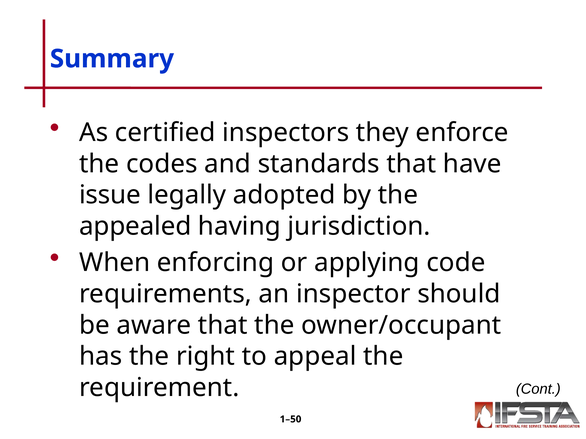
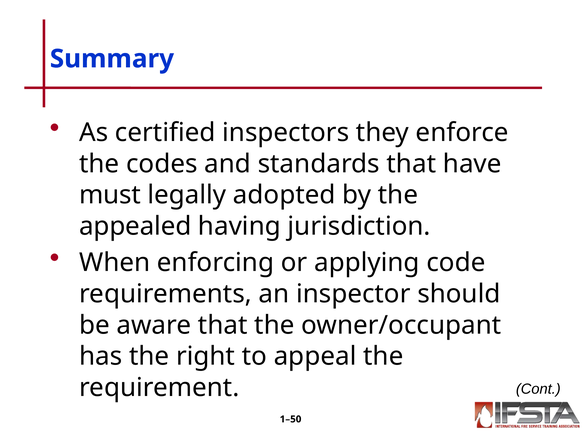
issue: issue -> must (110, 195)
